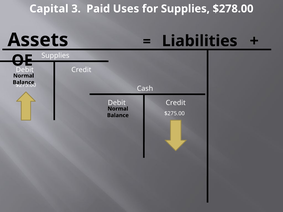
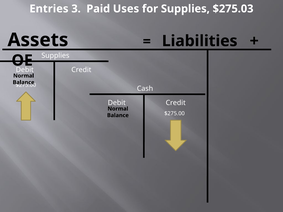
Capital: Capital -> Entries (49, 9)
$278.00: $278.00 -> $275.03 (233, 9)
